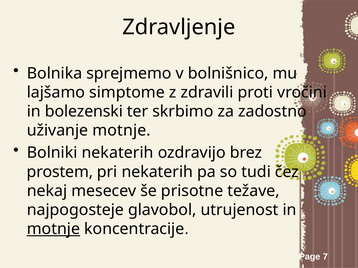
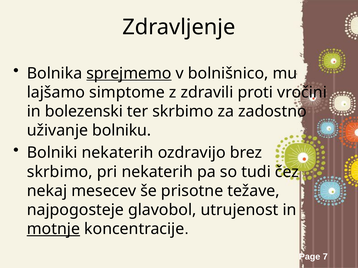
sprejmemo underline: none -> present (129, 73)
uživanje motnje: motnje -> bolniku (122, 131)
prostem: prostem -> skrbimo (60, 172)
